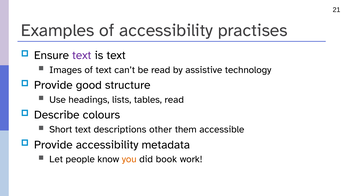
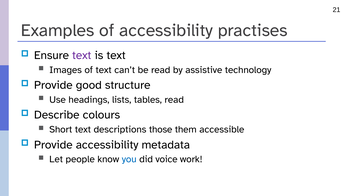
other: other -> those (161, 130)
you colour: orange -> blue (129, 160)
book: book -> voice (166, 160)
